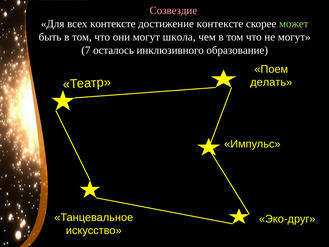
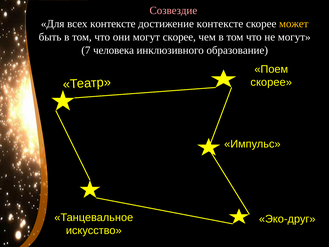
может colour: light green -> yellow (294, 24)
могут школа: школа -> скорее (179, 37)
осталось: осталось -> человека (114, 50)
делать: делать -> скорее (271, 82)
